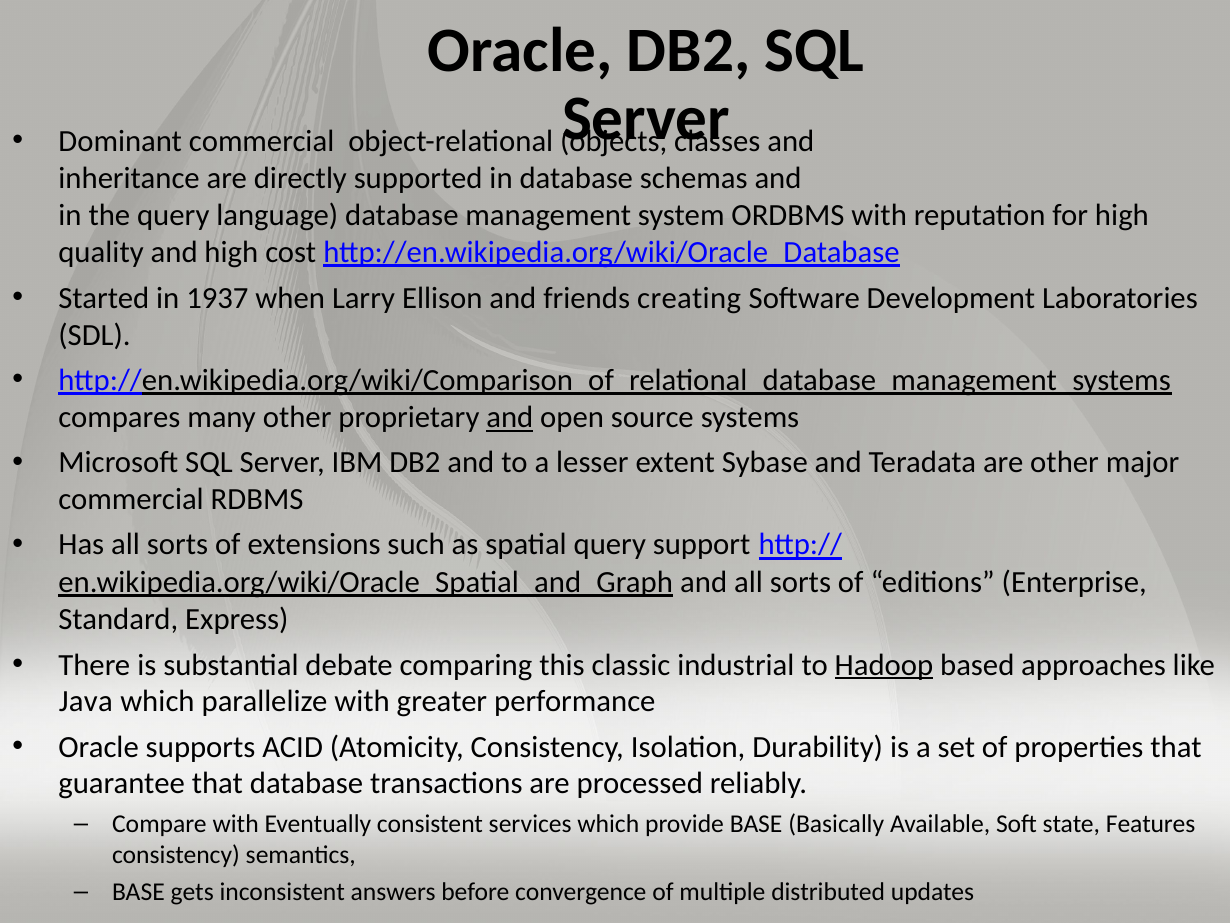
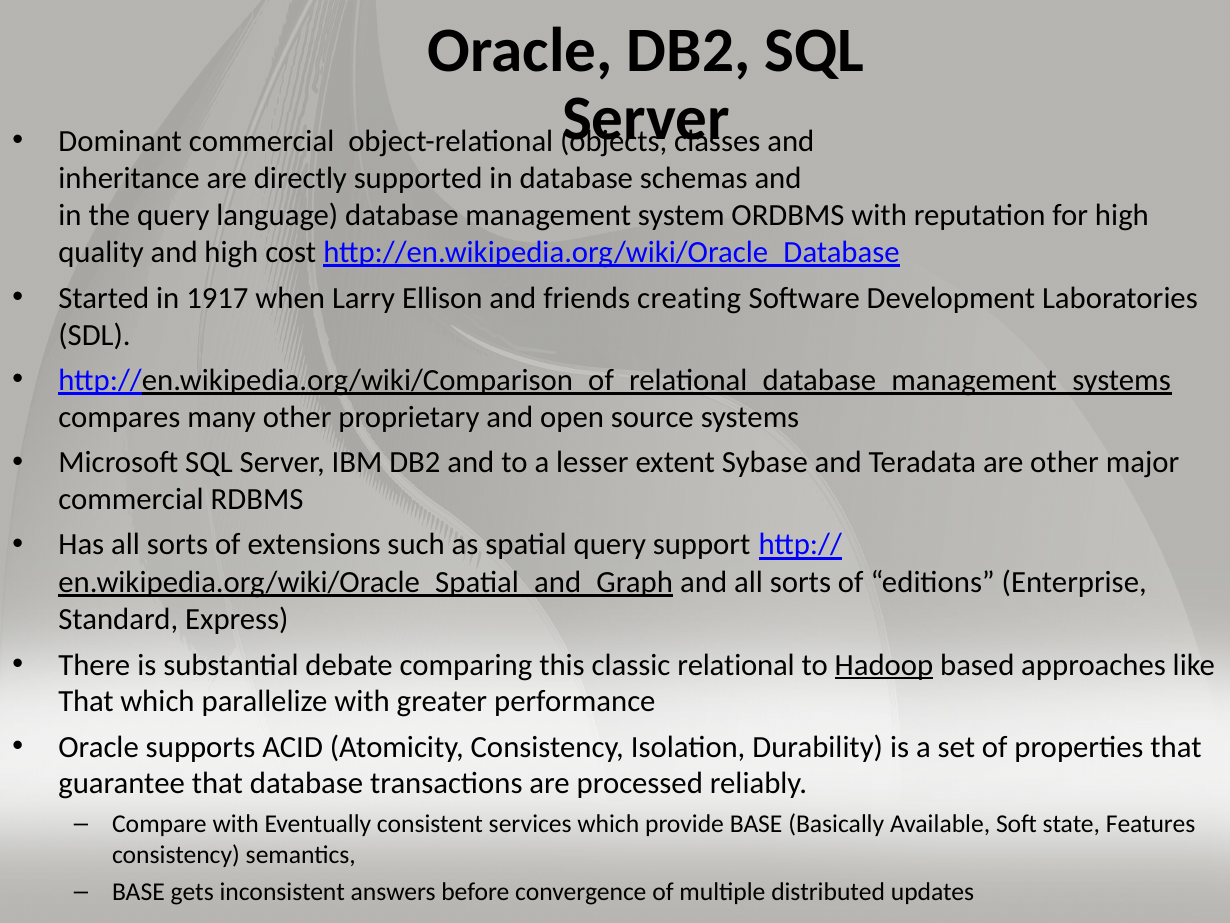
1937: 1937 -> 1917 (217, 298)
and underline: present -> none (510, 417)
industrial: industrial -> relational (736, 665)
Java: Java -> That (86, 701)
